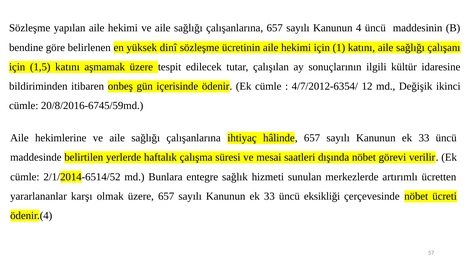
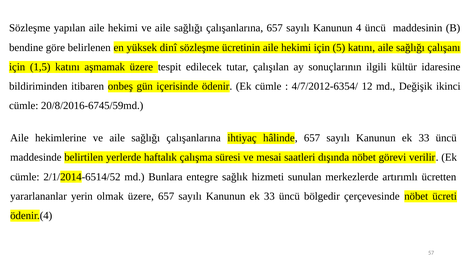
1: 1 -> 5 (339, 47)
karşı: karşı -> yerin (82, 196)
eksikliği: eksikliği -> bölgedir (322, 196)
